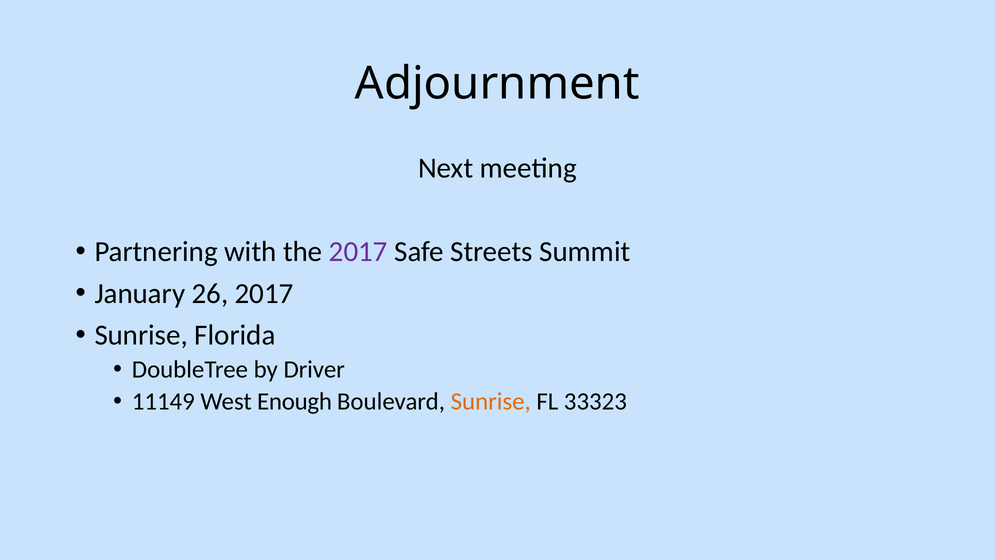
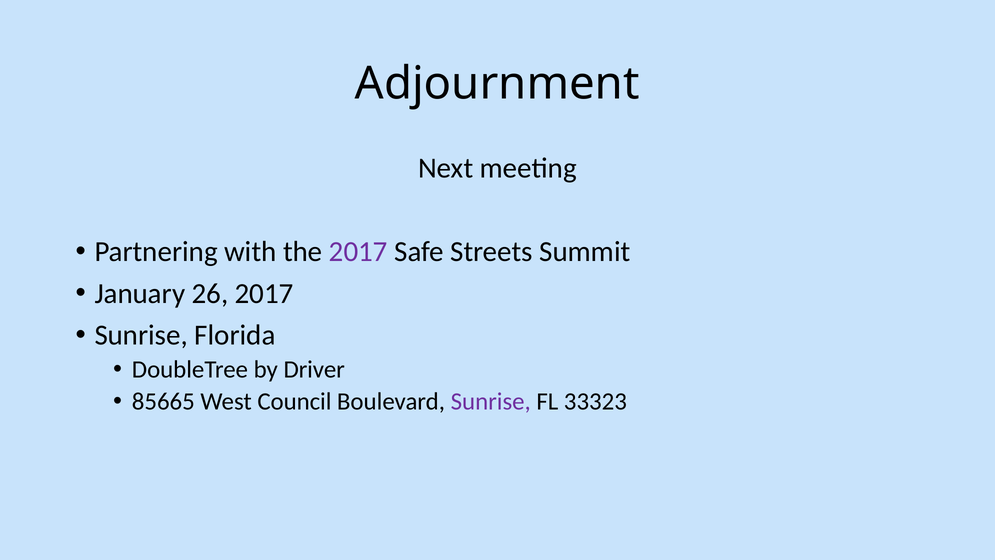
11149: 11149 -> 85665 (163, 401)
Enough: Enough -> Council (294, 401)
Sunrise colour: orange -> purple (491, 401)
